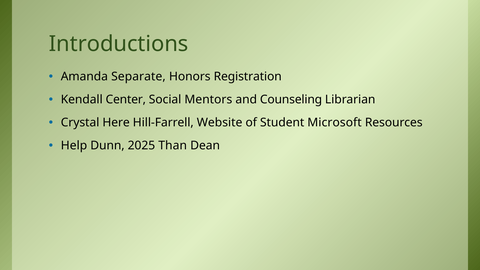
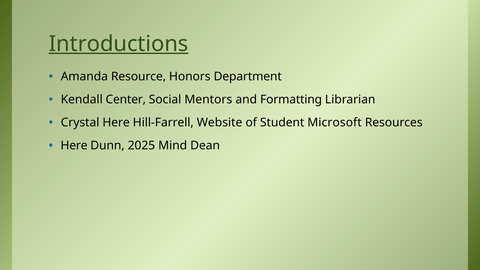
Introductions underline: none -> present (119, 44)
Separate: Separate -> Resource (138, 76)
Registration: Registration -> Department (248, 76)
Counseling: Counseling -> Formatting (291, 99)
Help: Help -> Here (74, 145)
Than: Than -> Mind (173, 145)
